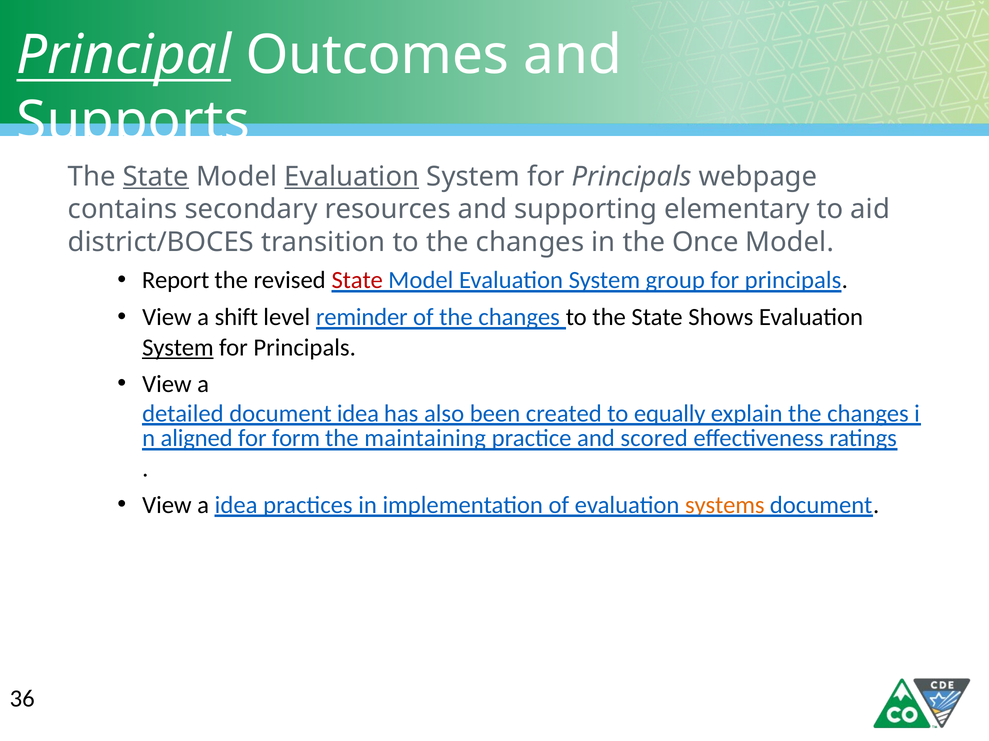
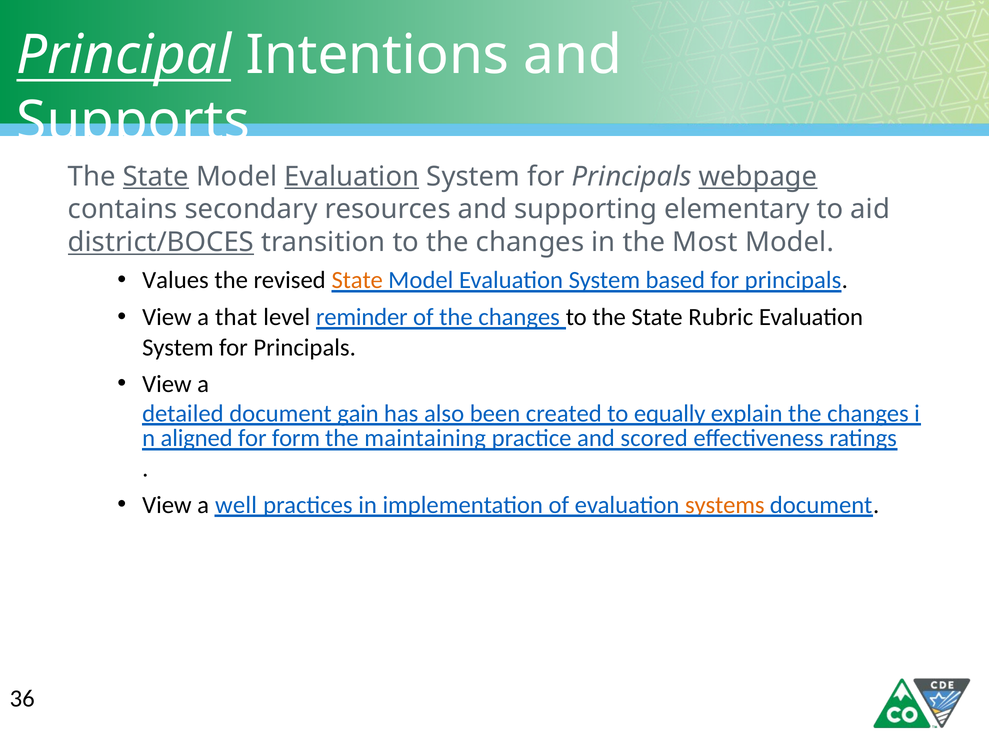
Outcomes: Outcomes -> Intentions (377, 55)
webpage underline: none -> present (758, 177)
district/BOCES underline: none -> present (161, 243)
Once: Once -> Most (705, 243)
Report: Report -> Values (175, 281)
State colour: red -> orange (357, 281)
group: group -> based (675, 281)
shift: shift -> that (236, 318)
Shows: Shows -> Rubric (721, 318)
System underline: present -> none (178, 348)
document idea: idea -> gain (358, 414)
a idea: idea -> well (236, 505)
